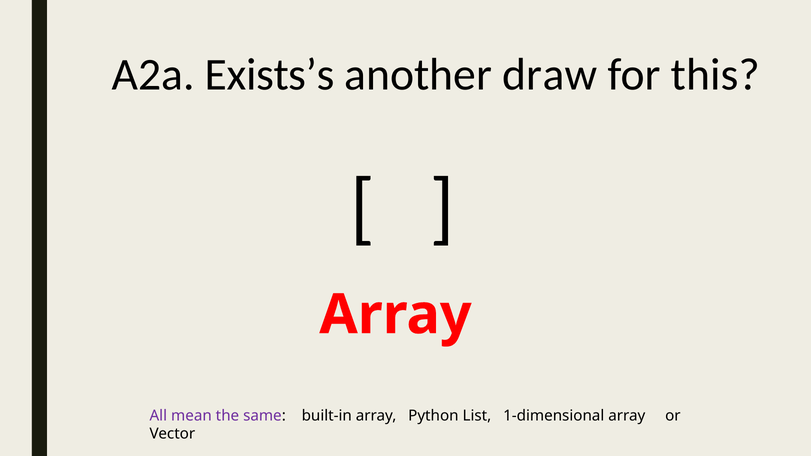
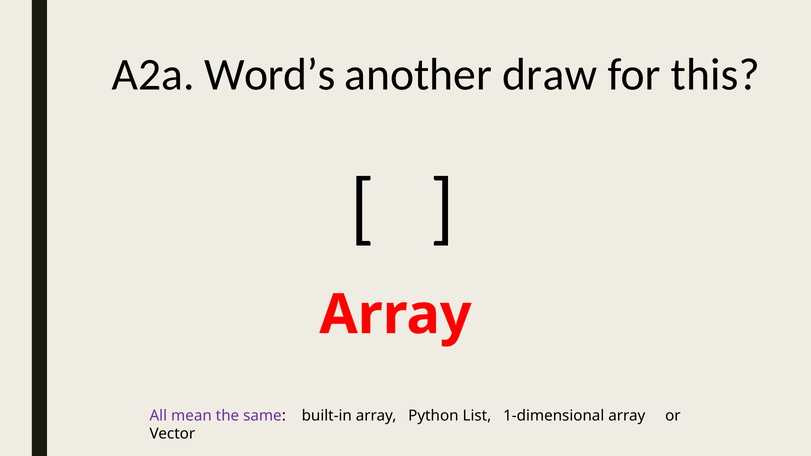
Exists’s: Exists’s -> Word’s (270, 75)
